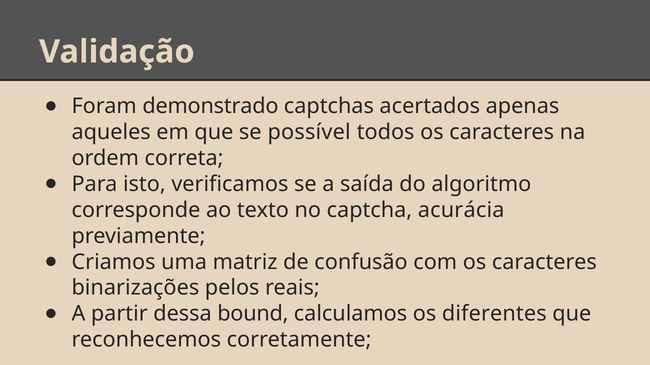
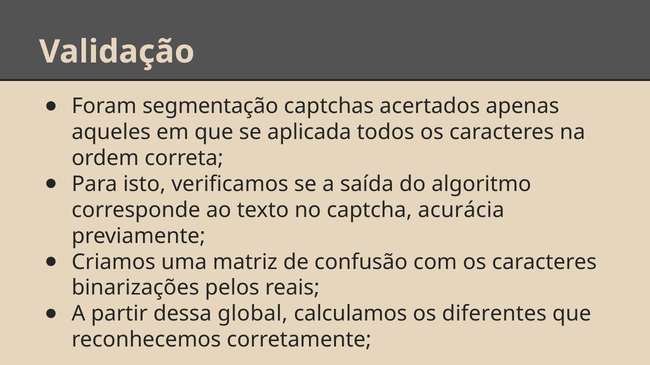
demonstrado: demonstrado -> segmentação (210, 106)
possível: possível -> aplicada (309, 132)
bound: bound -> global (253, 314)
